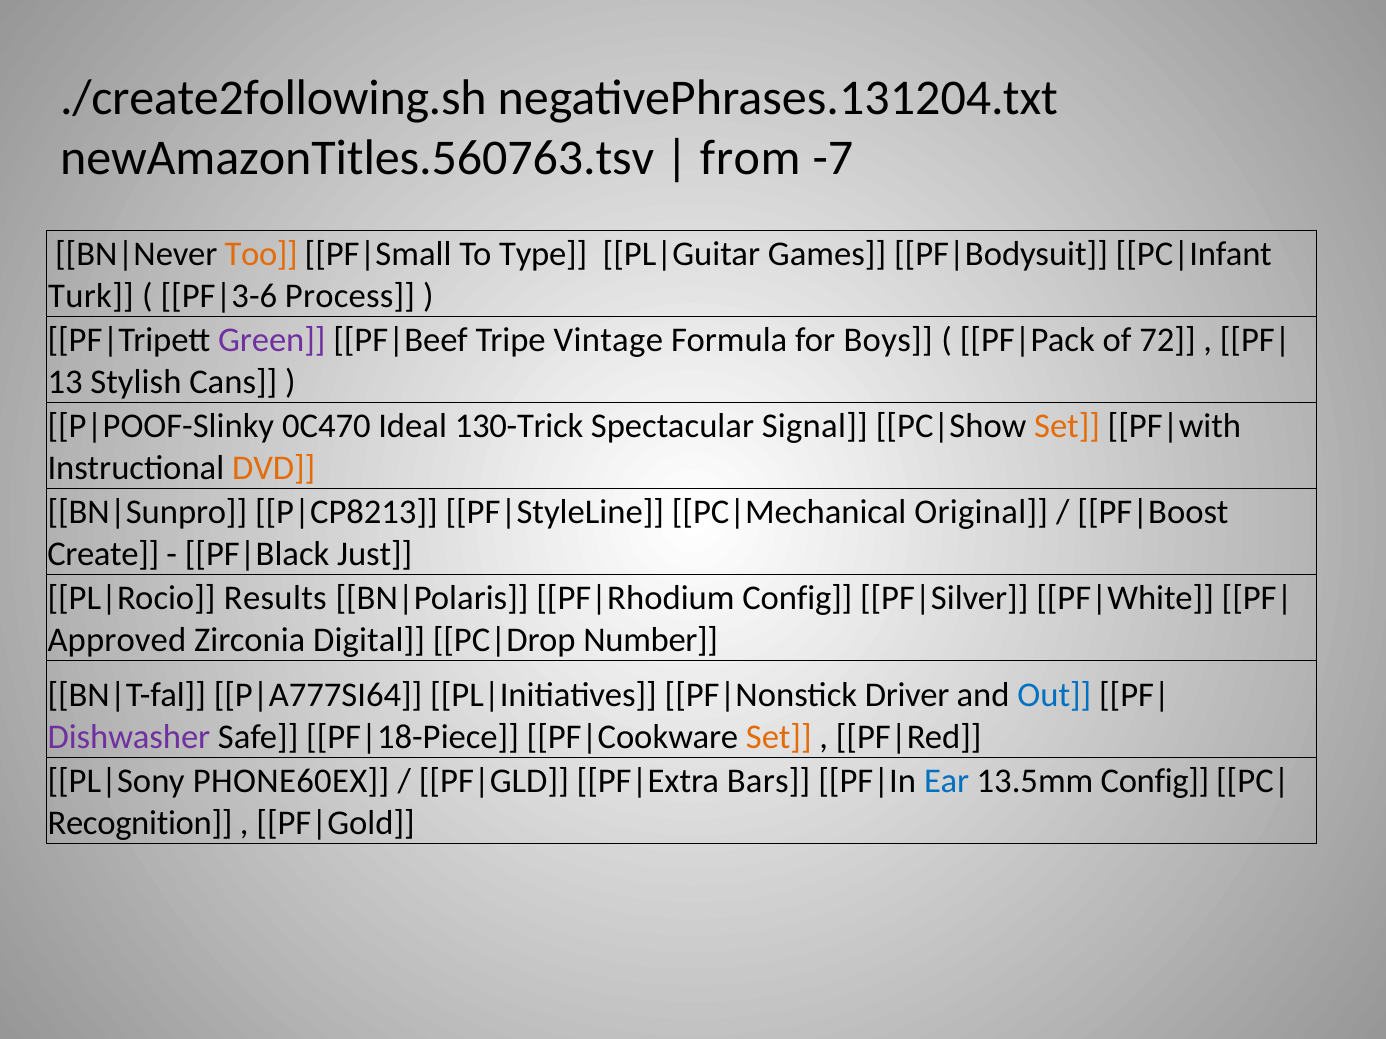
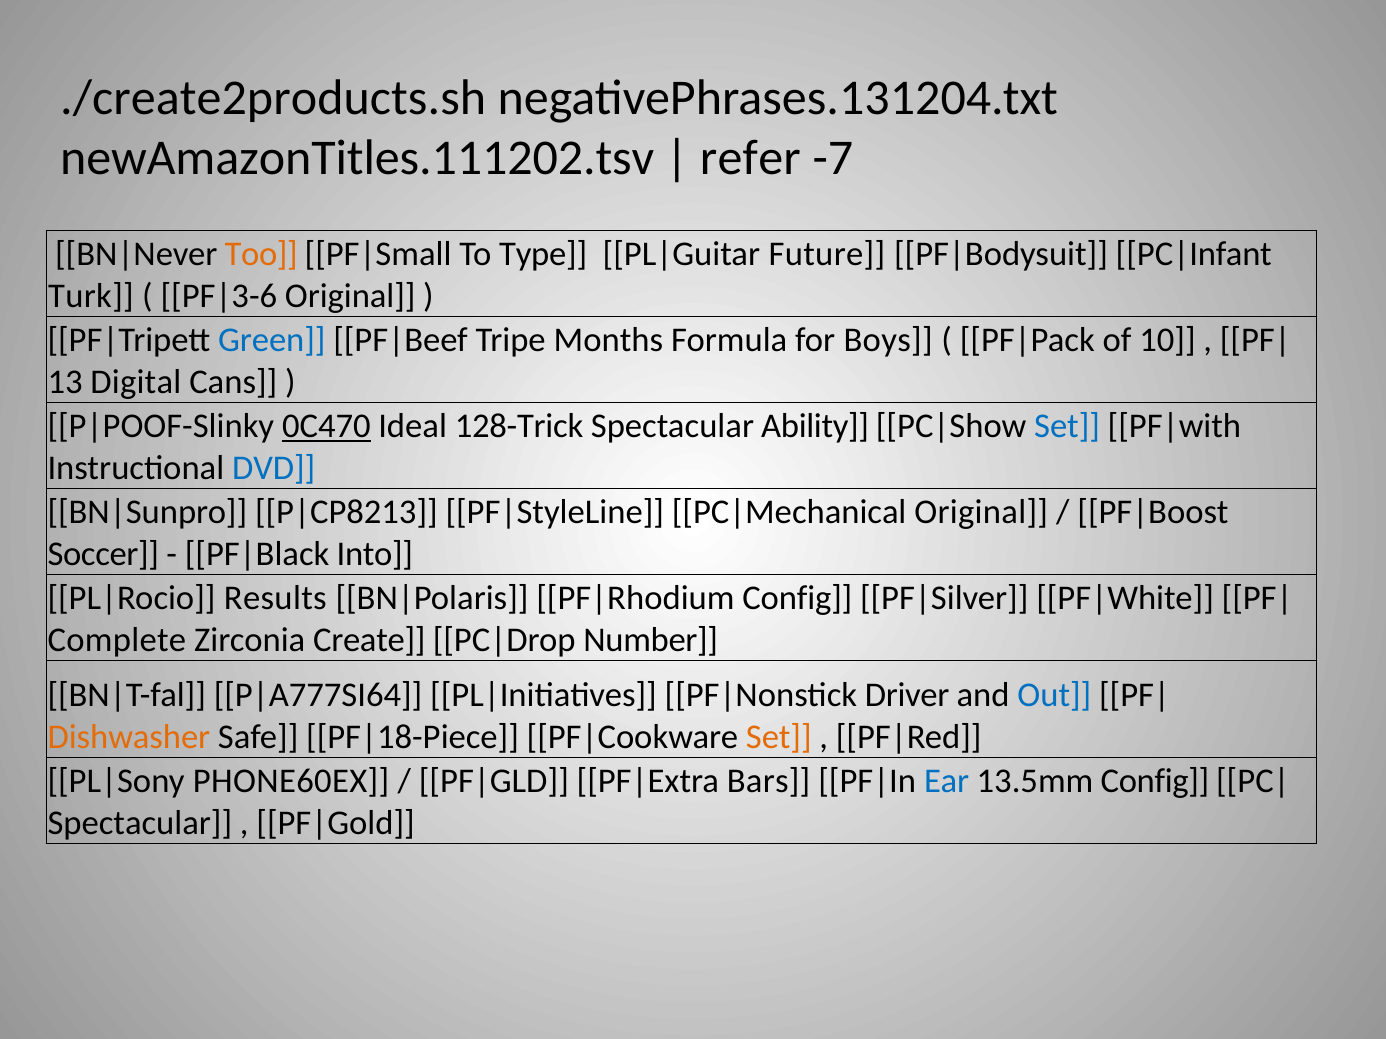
./create2following.sh: ./create2following.sh -> ./create2products.sh (273, 98)
newAmazonTitles.560763.tsv: newAmazonTitles.560763.tsv -> newAmazonTitles.111202.tsv (357, 158)
from: from -> refer (750, 158)
Games: Games -> Future (827, 254)
Process: Process -> Original (350, 296)
Green colour: purple -> blue (272, 340)
Vintage: Vintage -> Months (608, 340)
72: 72 -> 10 (1168, 340)
Stylish: Stylish -> Digital (136, 382)
0C470 underline: none -> present (326, 426)
130-Trick: 130-Trick -> 128-Trick (519, 426)
Signal: Signal -> Ability (815, 426)
Set colour: orange -> blue (1067, 426)
DVD colour: orange -> blue (274, 468)
Create: Create -> Soccer (103, 554)
Just: Just -> Into (375, 554)
Approved: Approved -> Complete (117, 640)
Digital: Digital -> Create (369, 640)
Dishwasher colour: purple -> orange (129, 738)
Recognition: Recognition -> Spectacular (140, 824)
